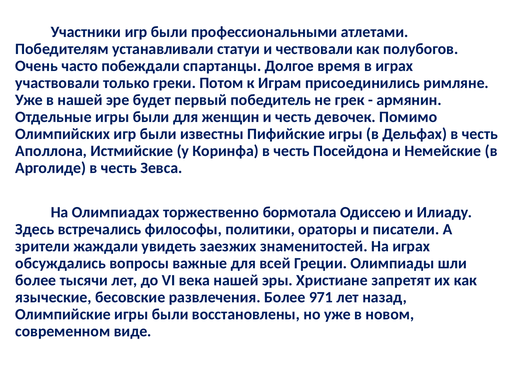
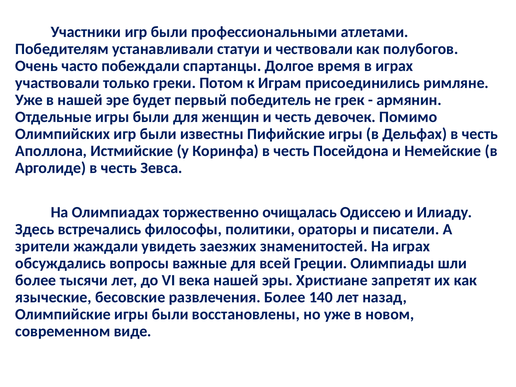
бормотала: бормотала -> очищалась (300, 212)
971: 971 -> 140 (321, 297)
